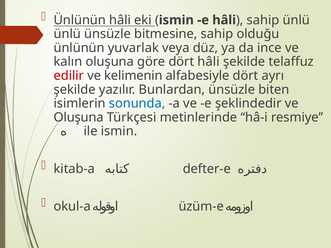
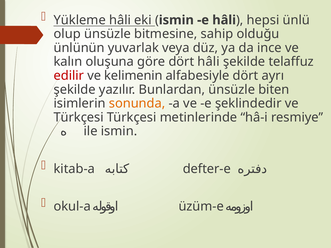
Ünlünün: Ünlünün -> Yükleme (80, 20)
sahip: sahip -> hepsi (263, 20)
ünlü: ünlü -> olup (67, 34)
sonunda colour: blue -> orange (137, 104)
Oluşuna: Oluşuna -> Türkçesi (79, 117)
